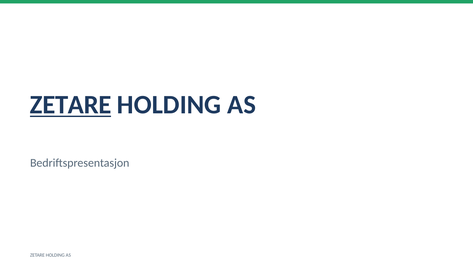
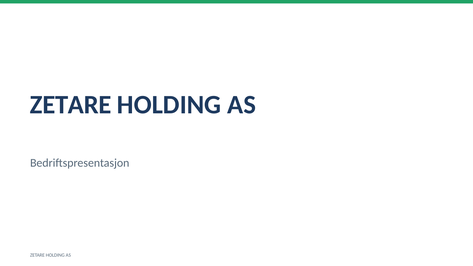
ZETARE underline: present -> none (71, 105)
